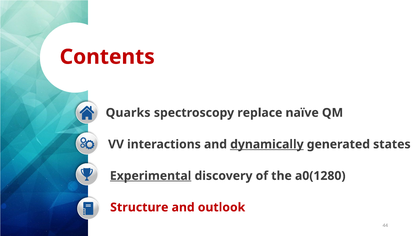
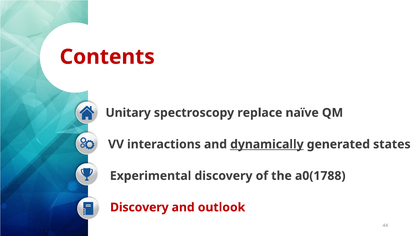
Quarks: Quarks -> Unitary (128, 113)
Experimental underline: present -> none (151, 176)
a0(1280: a0(1280 -> a0(1788 (320, 176)
Structure: Structure -> Discovery (139, 208)
